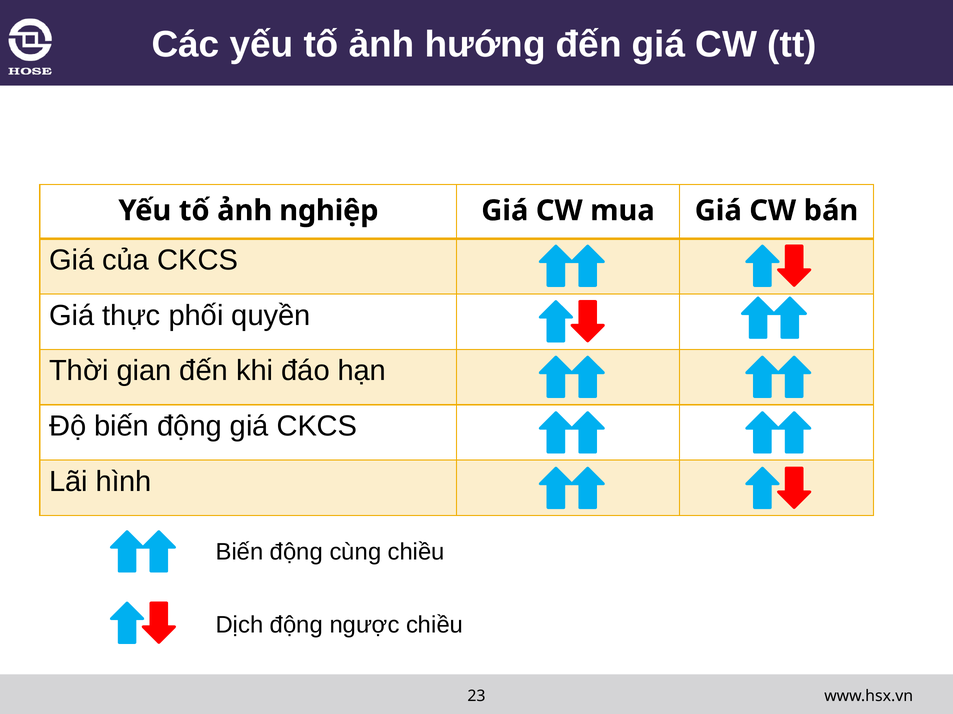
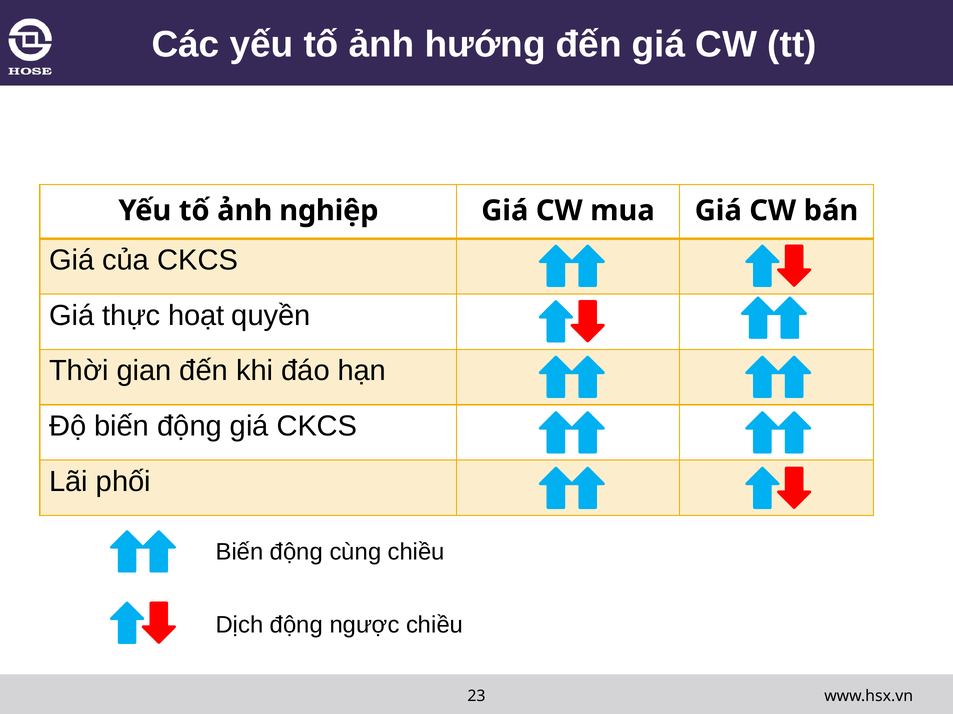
phối: phối -> hoạt (196, 316)
hình: hình -> phối (123, 482)
